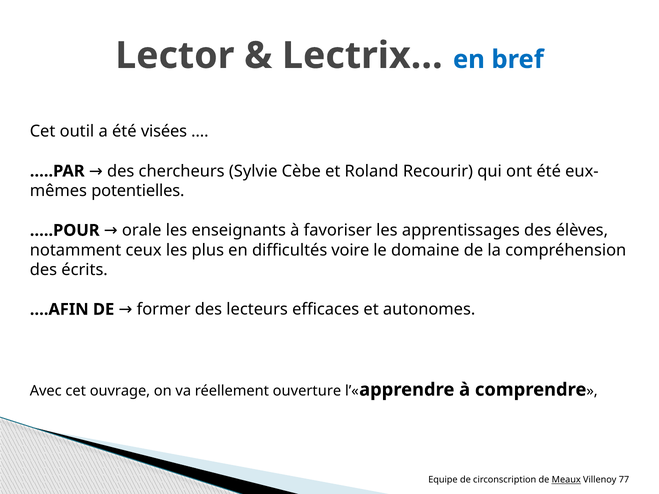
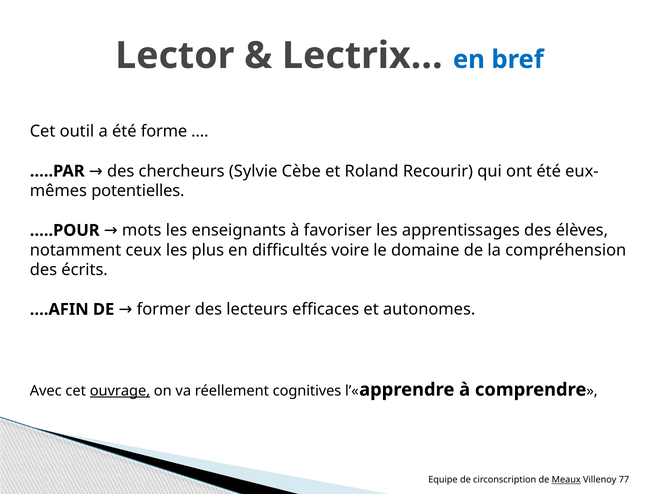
visées: visées -> forme (164, 132)
orale: orale -> mots (142, 230)
ouvrage underline: none -> present (120, 391)
ouverture: ouverture -> cognitives (307, 391)
